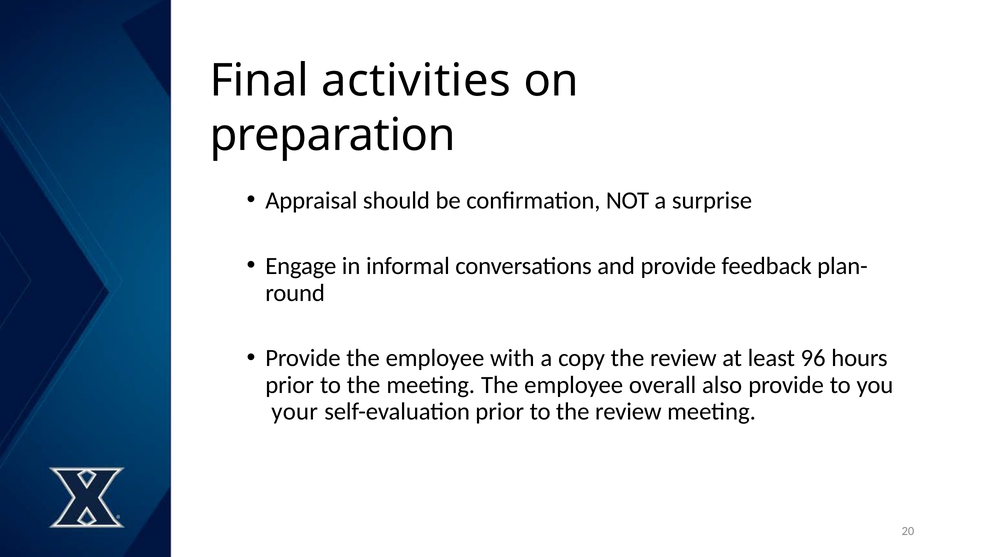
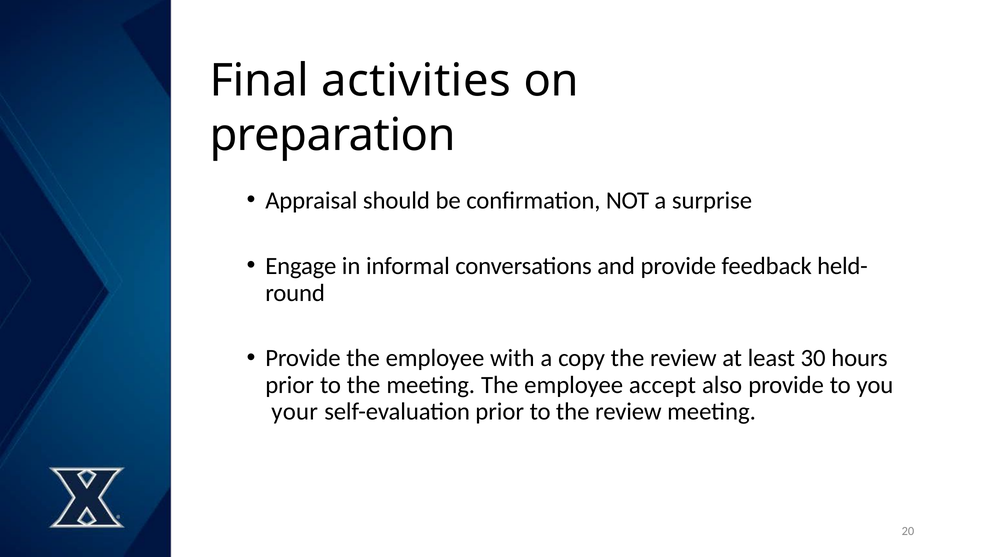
plan-: plan- -> held- (843, 266)
96: 96 -> 30 (813, 358)
overall: overall -> accept (662, 385)
